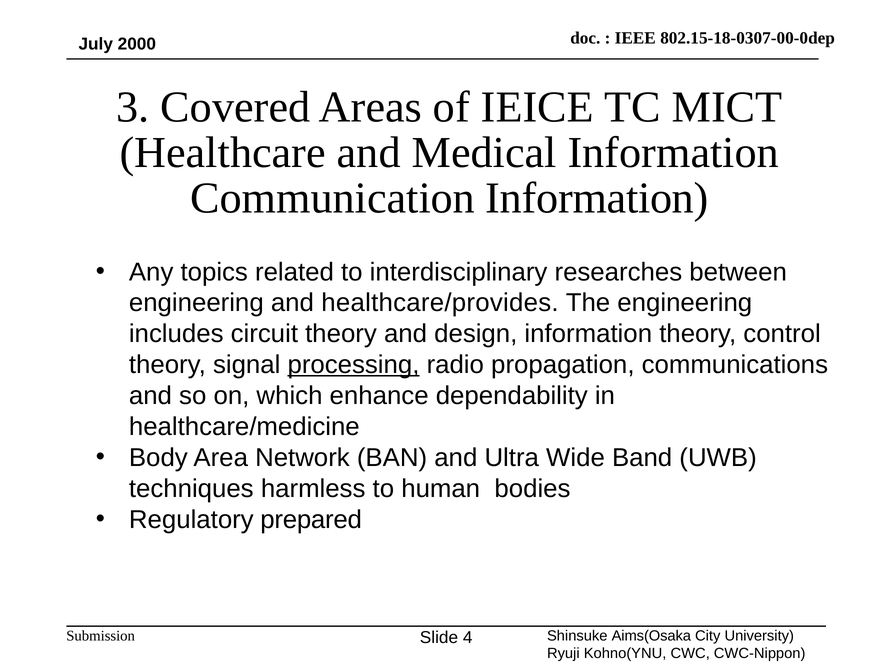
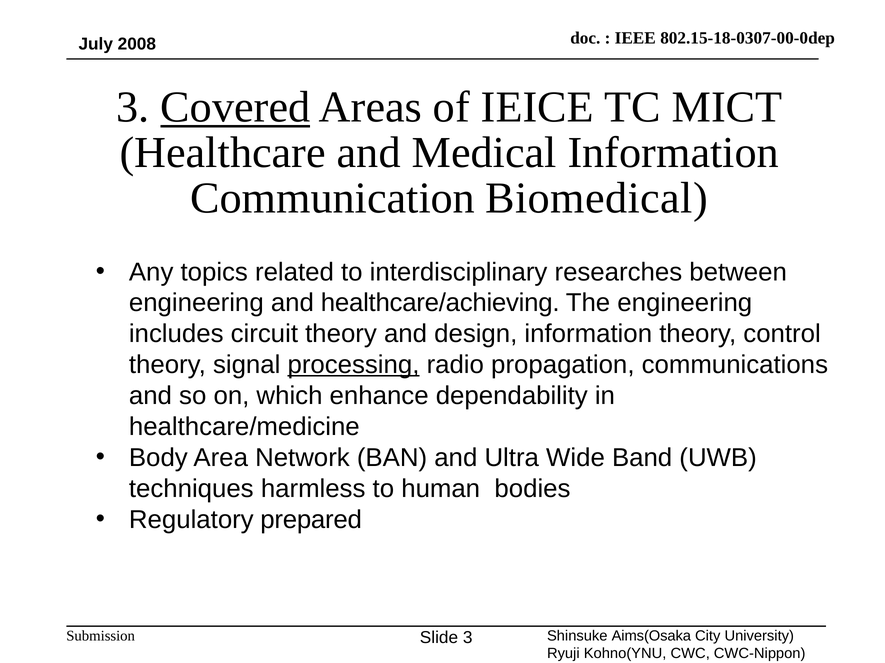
2000: 2000 -> 2008 (137, 44)
Covered underline: none -> present (235, 107)
Communication Information: Information -> Biomedical (597, 198)
healthcare/provides: healthcare/provides -> healthcare/achieving (440, 303)
Slide 4: 4 -> 3 (468, 638)
